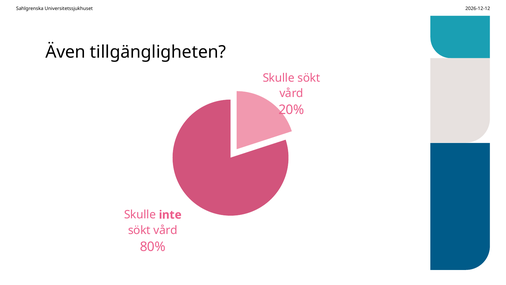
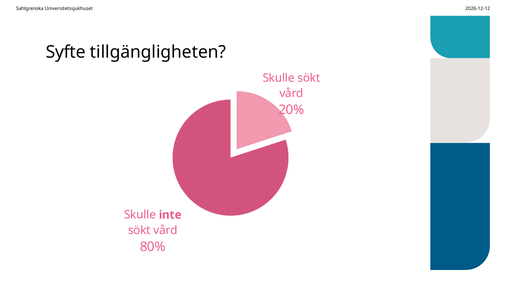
Även: Även -> Syfte (66, 52)
